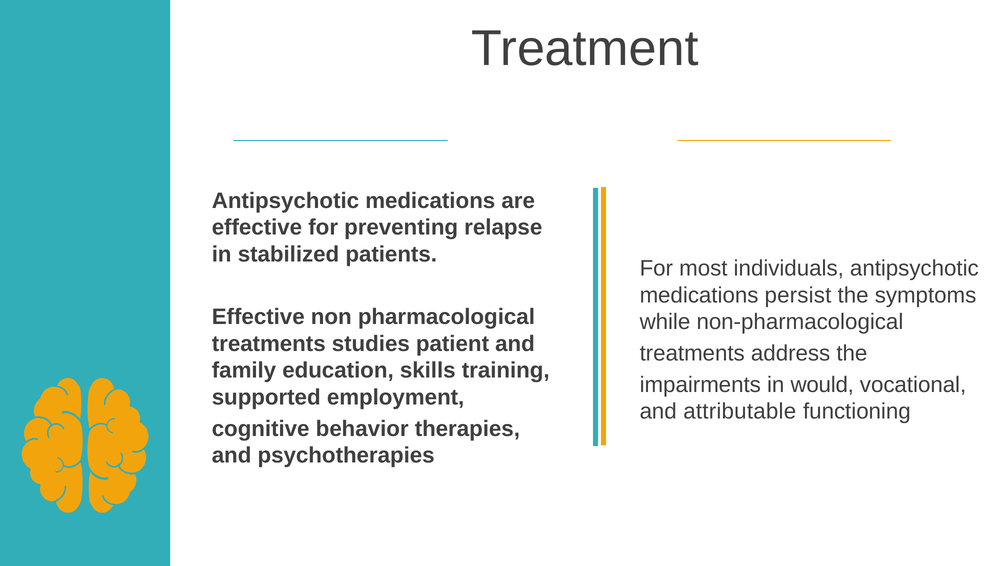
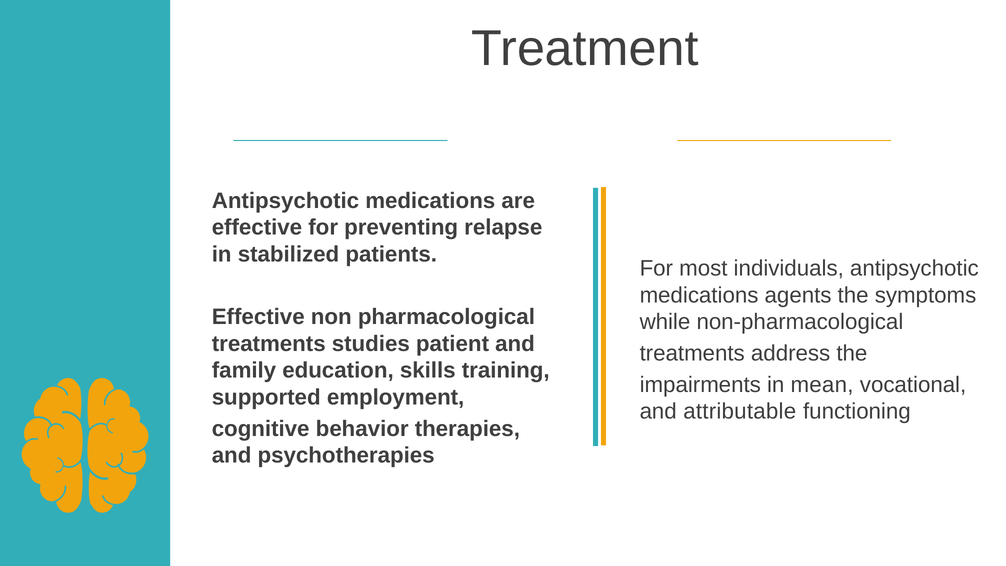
persist: persist -> agents (798, 295)
would: would -> mean (822, 385)
